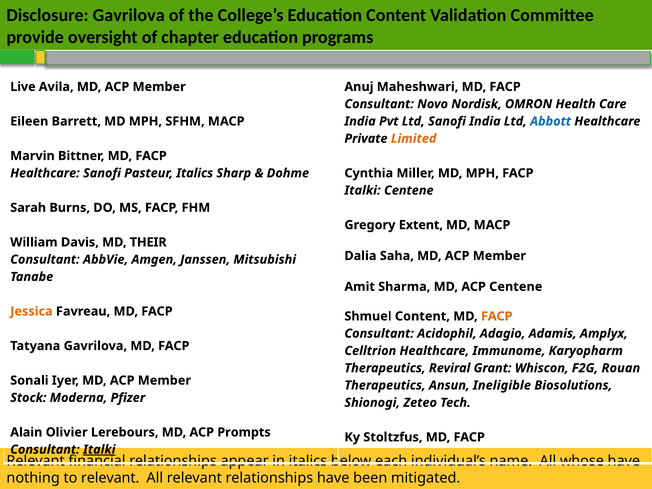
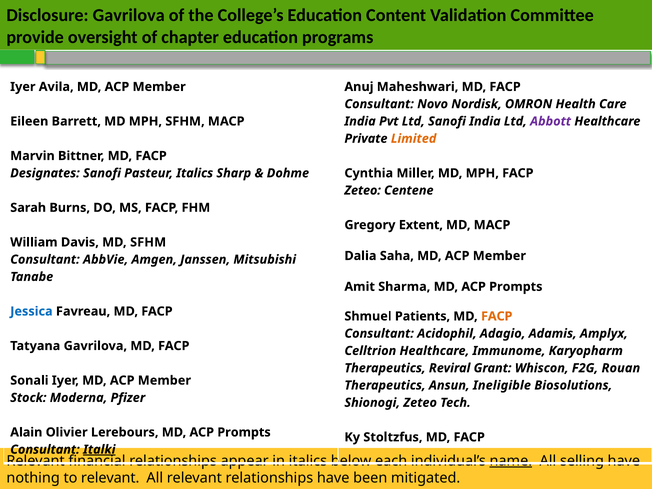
Live: Live -> Iyer (23, 87)
Abbott colour: blue -> purple (551, 121)
Healthcare: Healthcare -> Designates (45, 173)
Italki: Italki -> Zeteo (363, 190)
MD THEIR: THEIR -> SFHM (148, 242)
Sharma MD ACP Centene: Centene -> Prompts (516, 287)
Jessica colour: orange -> blue (31, 311)
Shmuel Content: Content -> Patients (422, 316)
name underline: none -> present (511, 461)
whose: whose -> selling (582, 461)
